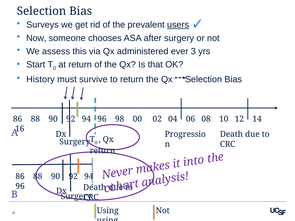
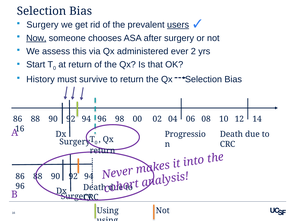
Surveys: Surveys -> Surgery (42, 25)
Now underline: none -> present (36, 38)
3: 3 -> 2 (193, 51)
